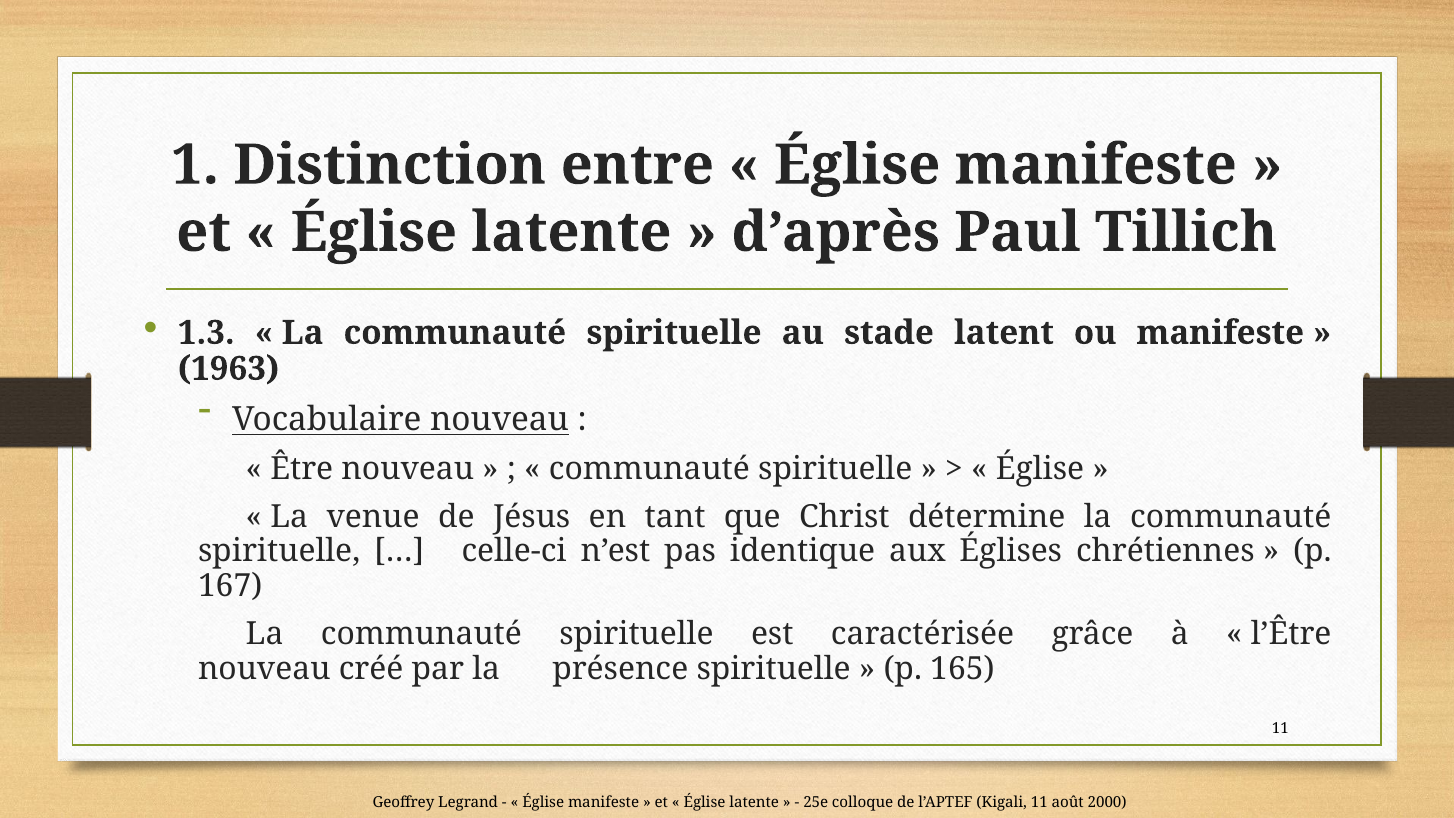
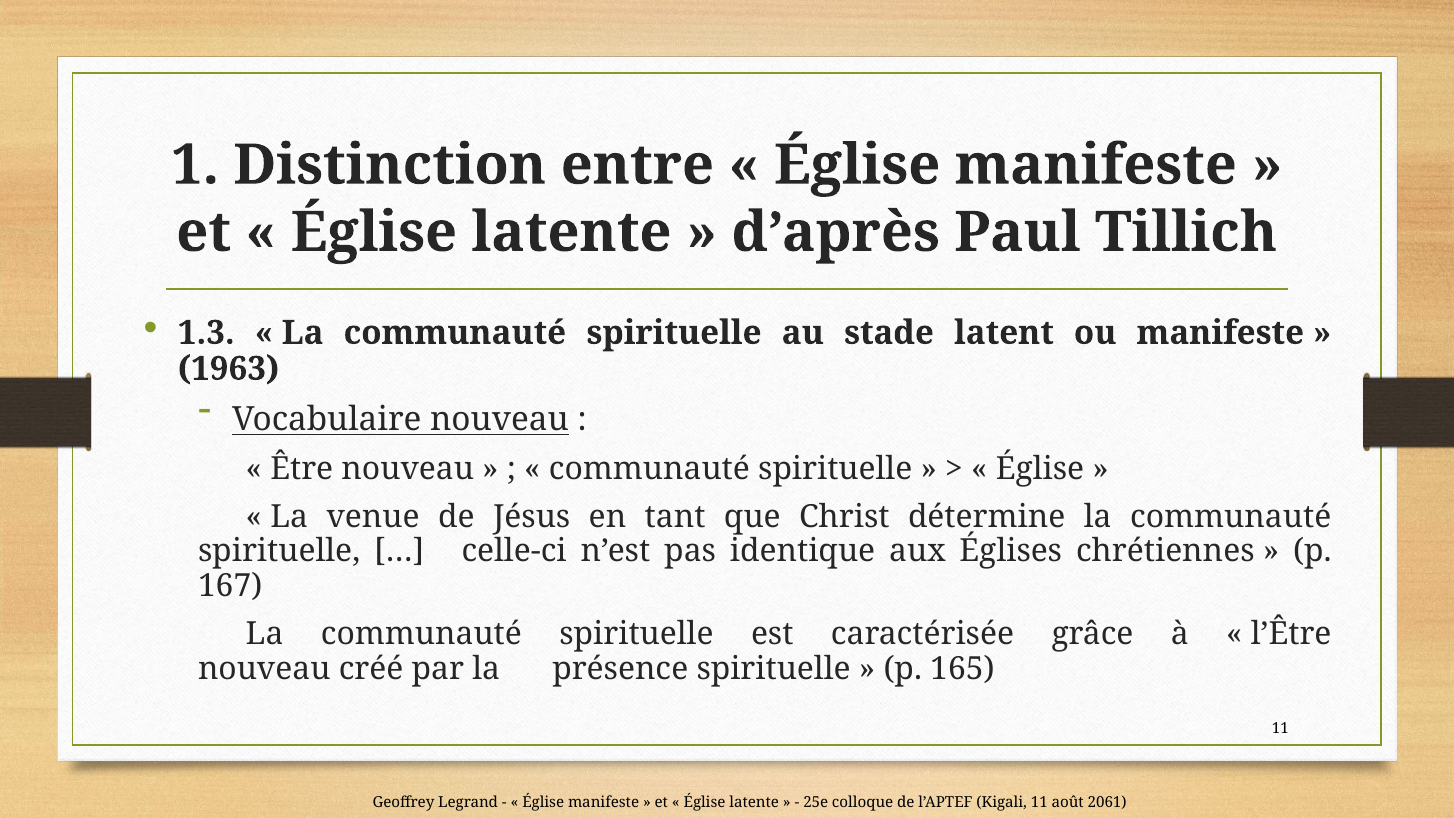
2000: 2000 -> 2061 (1107, 802)
